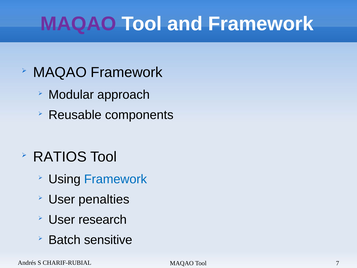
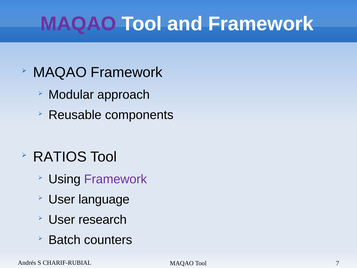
Framework colour: blue -> purple (115, 179)
penalties: penalties -> language (104, 199)
sensitive: sensitive -> counters (108, 240)
